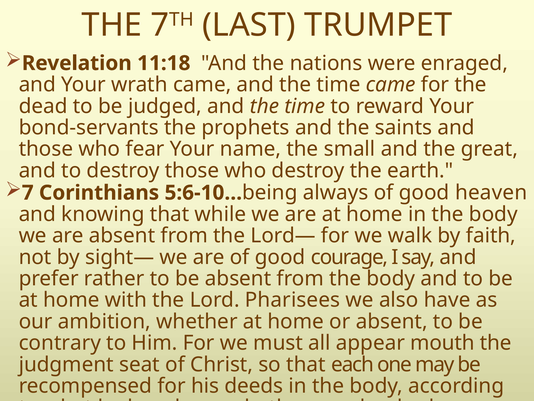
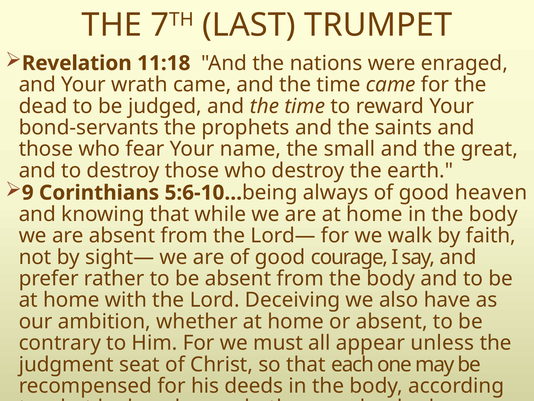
7: 7 -> 9 (28, 193)
Pharisees: Pharisees -> Deceiving (293, 300)
mouth: mouth -> unless (442, 343)
